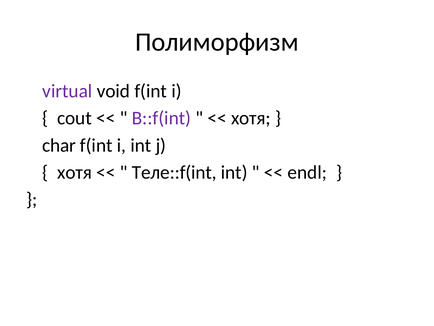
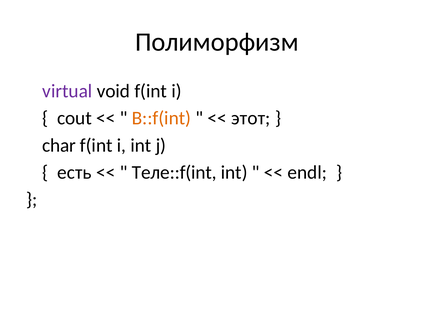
B::f(int colour: purple -> orange (161, 118)
хотя: хотя -> этот (251, 118)
хотя: хотя -> есть (74, 172)
